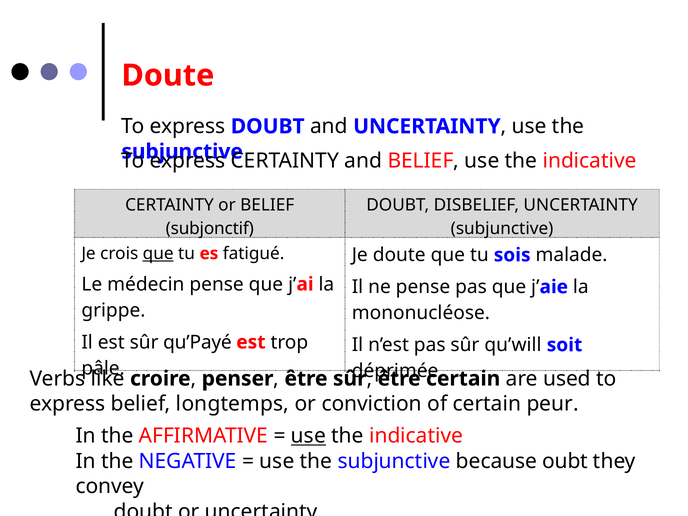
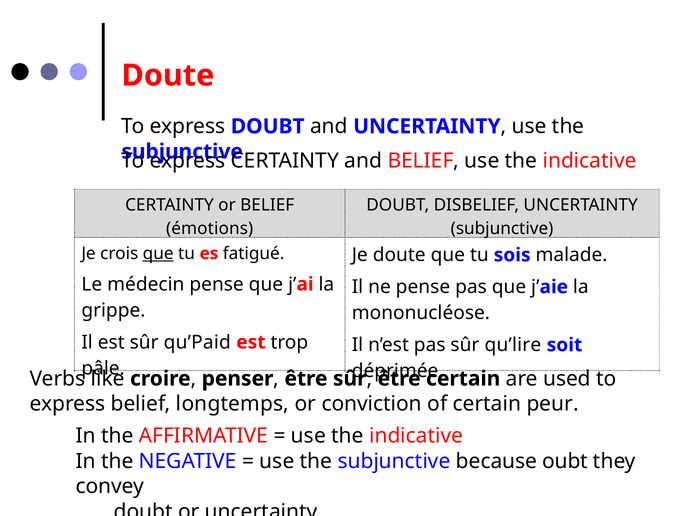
subjonctif: subjonctif -> émotions (210, 229)
qu’Payé: qu’Payé -> qu’Paid (197, 342)
qu’will: qu’will -> qu’lire (513, 345)
use underline: present -> none (308, 436)
